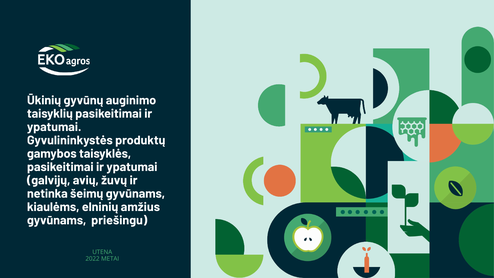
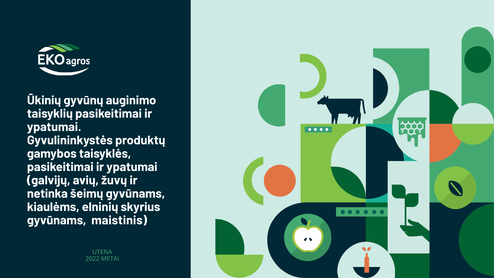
amžius: amžius -> skyrius (140, 207)
priešingu: priešingu -> maistinis (119, 220)
